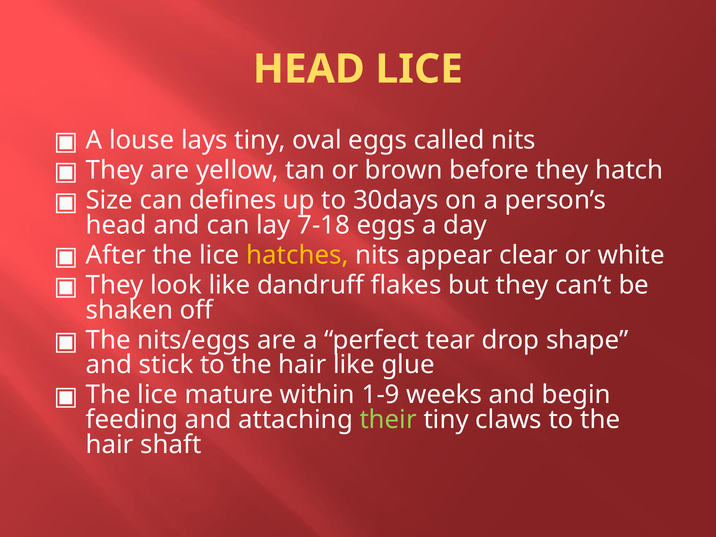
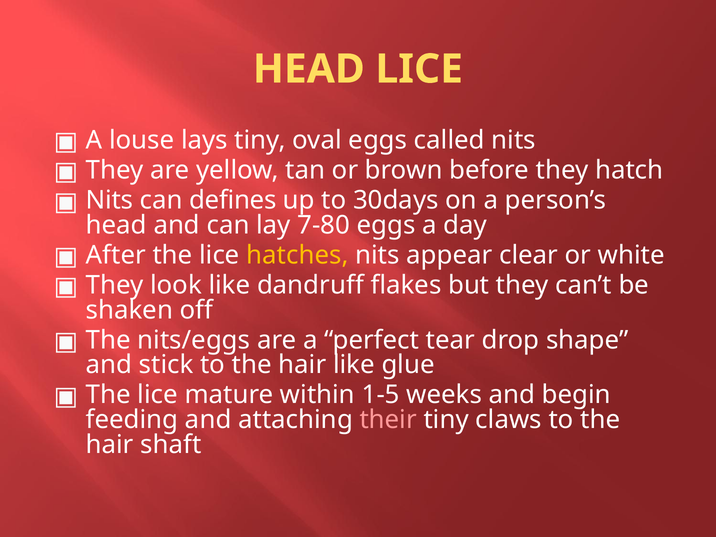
Size: Size -> Nits (110, 200)
7-18: 7-18 -> 7-80 (324, 225)
1-9: 1-9 -> 1-5 (381, 395)
their colour: light green -> pink (388, 420)
